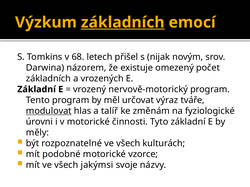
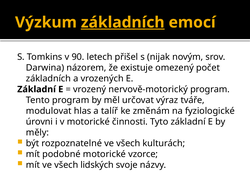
68: 68 -> 90 (78, 57)
modulovat underline: present -> none (49, 111)
jakýmsi: jakýmsi -> lidských (97, 165)
